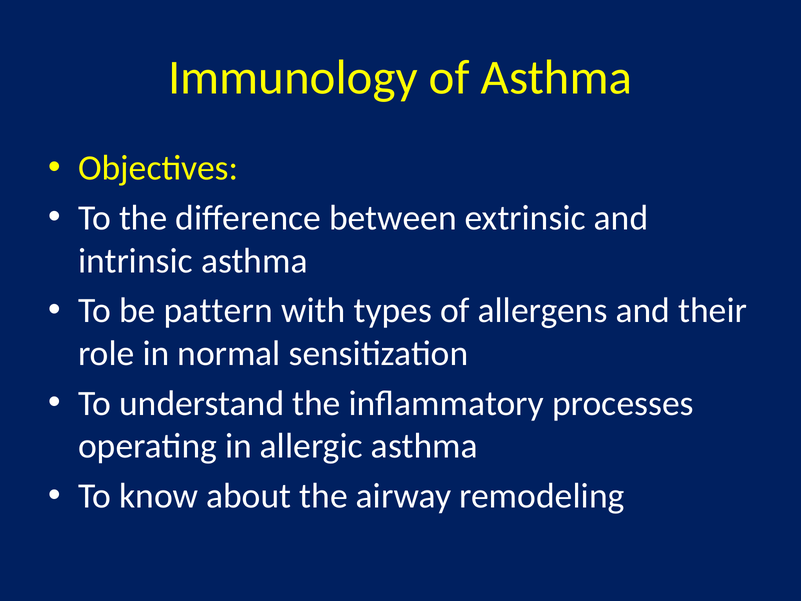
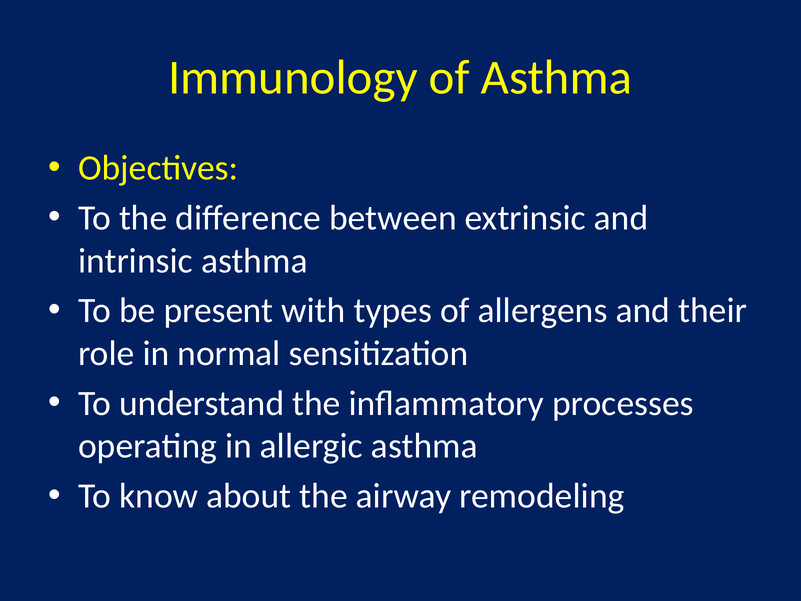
pattern: pattern -> present (218, 311)
